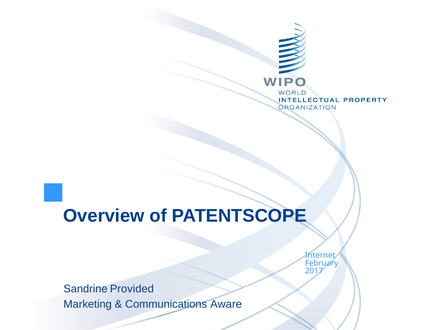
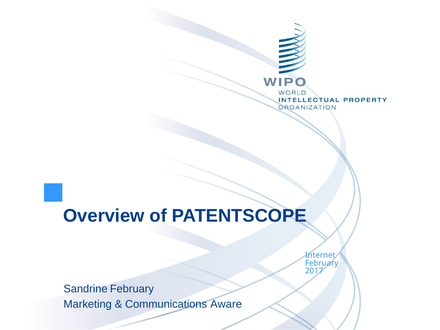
Sandrine Provided: Provided -> February (132, 289)
